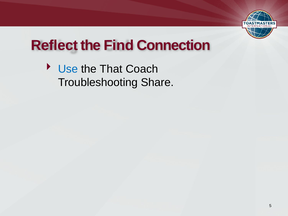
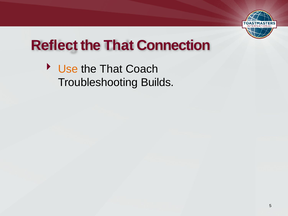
Find: Find -> That (119, 45)
Use colour: blue -> orange (68, 69)
Share: Share -> Builds (157, 82)
